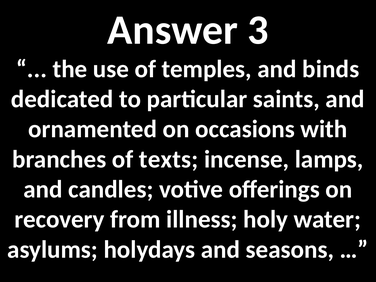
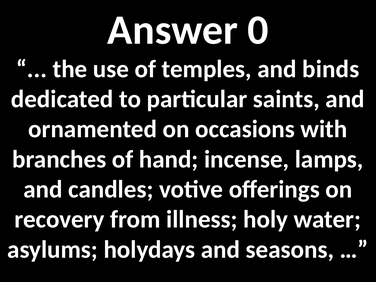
3: 3 -> 0 (258, 30)
texts: texts -> hand (169, 159)
